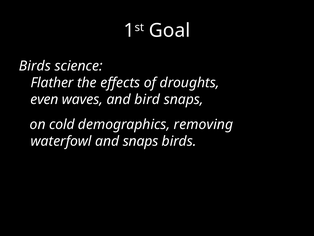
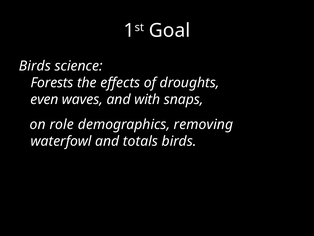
Flather: Flather -> Forests (52, 83)
bird: bird -> with (147, 99)
cold: cold -> role (62, 124)
and snaps: snaps -> totals (140, 141)
